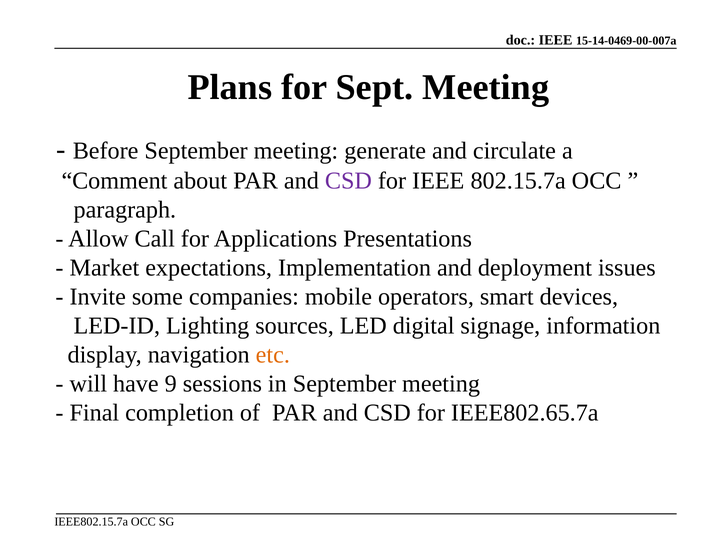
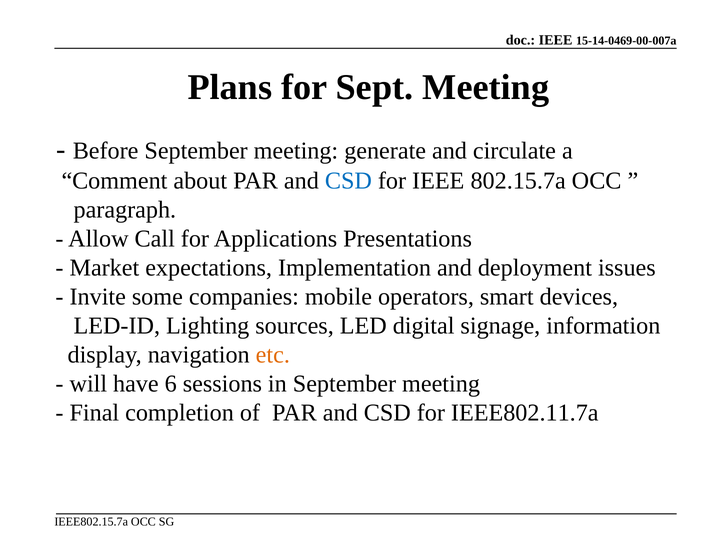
CSD colour: purple -> blue (348, 180)
9: 9 -> 6 (171, 383)
IEEE802.65.7a: IEEE802.65.7a -> IEEE802.11.7a (525, 412)
